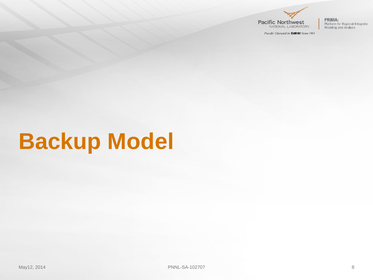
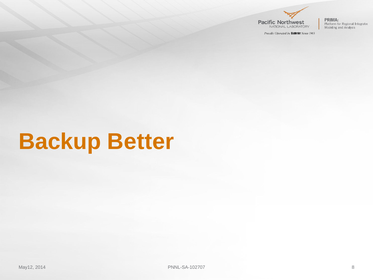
Model: Model -> Better (141, 141)
